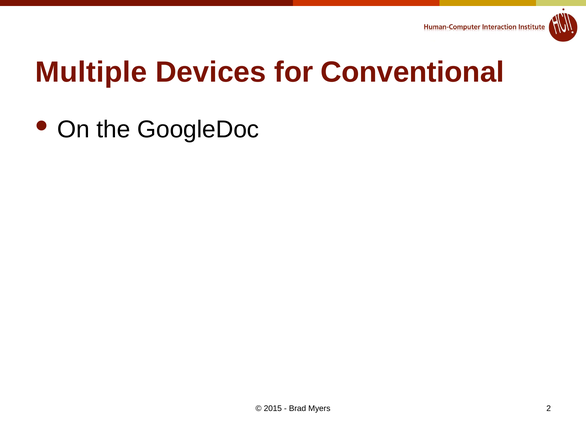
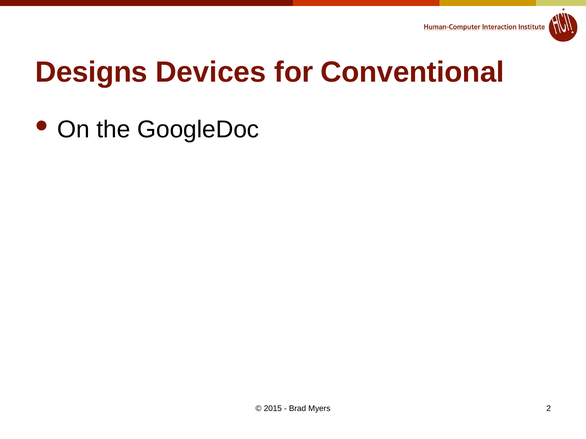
Multiple: Multiple -> Designs (91, 72)
